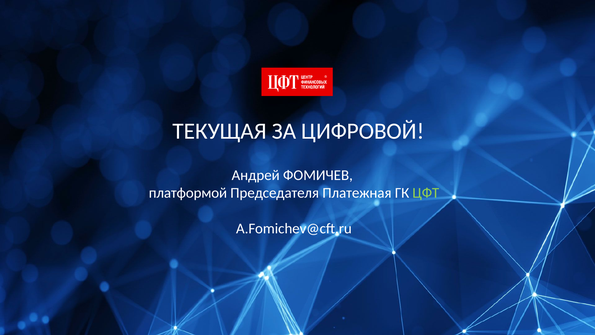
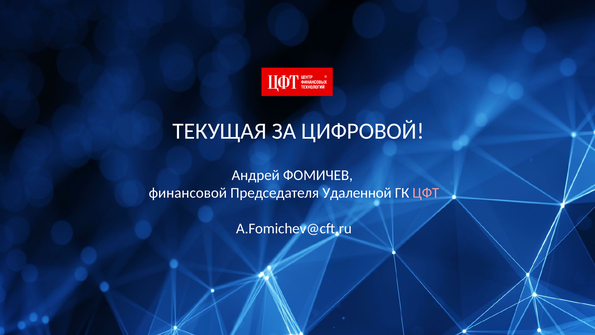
платформой: платформой -> финансовой (188, 193)
Платежная: Платежная -> Удаленной (357, 193)
ЦФТ colour: light green -> pink (426, 193)
